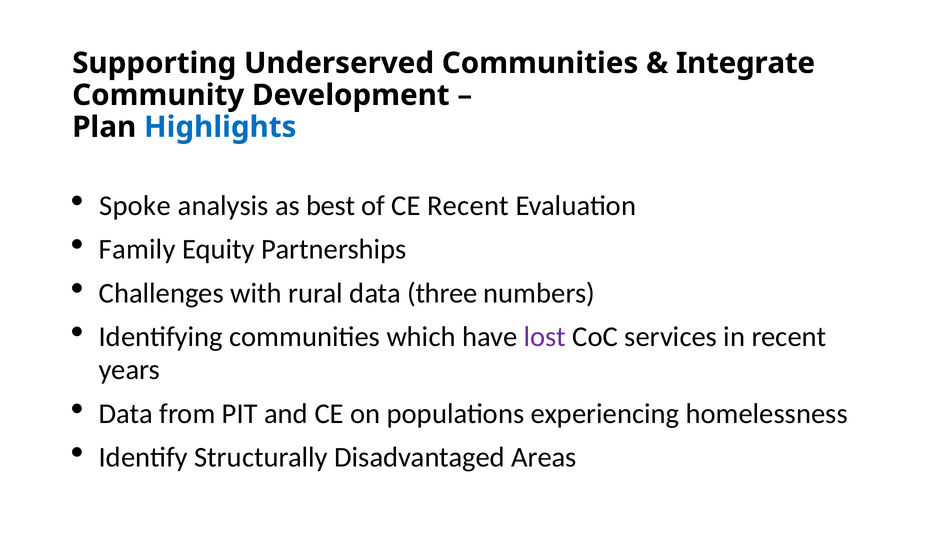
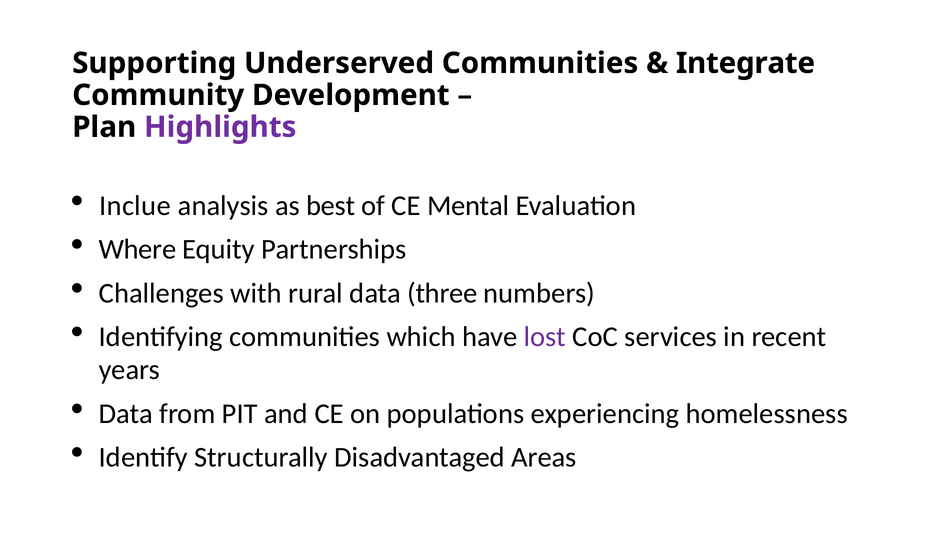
Highlights colour: blue -> purple (220, 127)
Spoke: Spoke -> Inclue (135, 206)
CE Recent: Recent -> Mental (468, 206)
Family: Family -> Where (137, 249)
